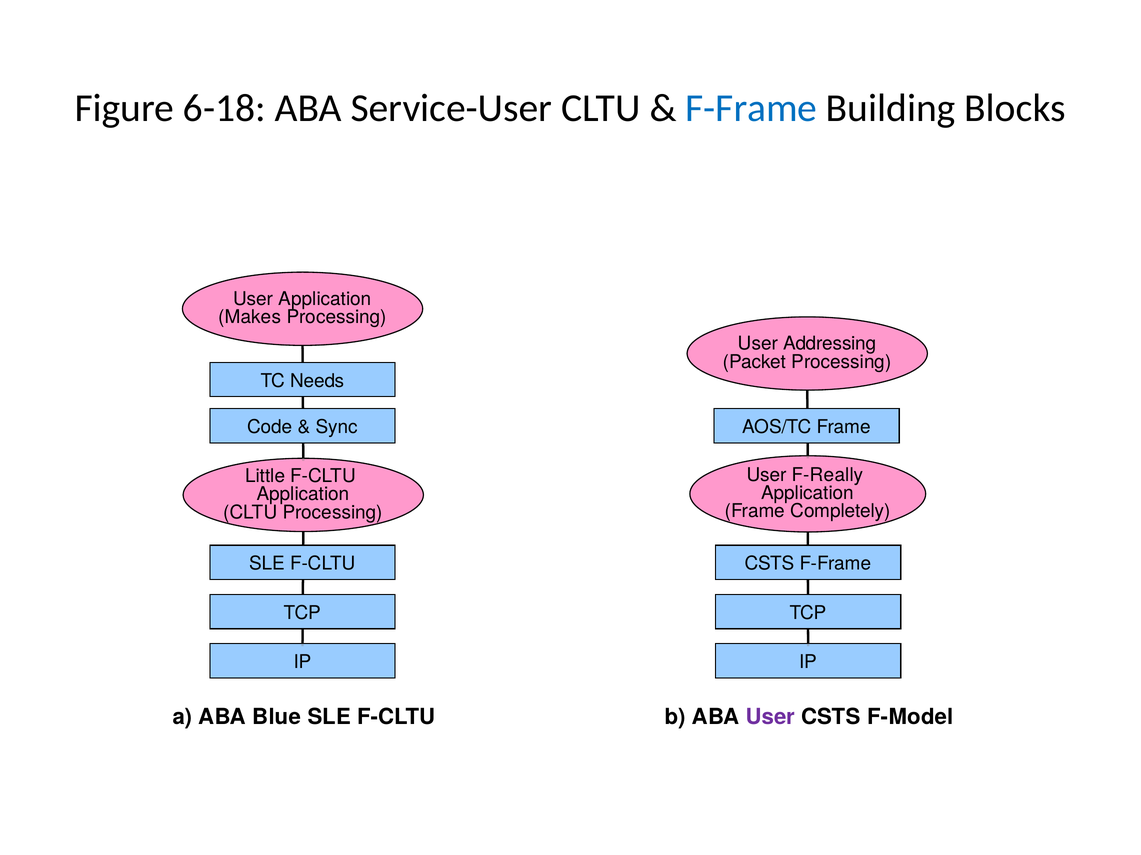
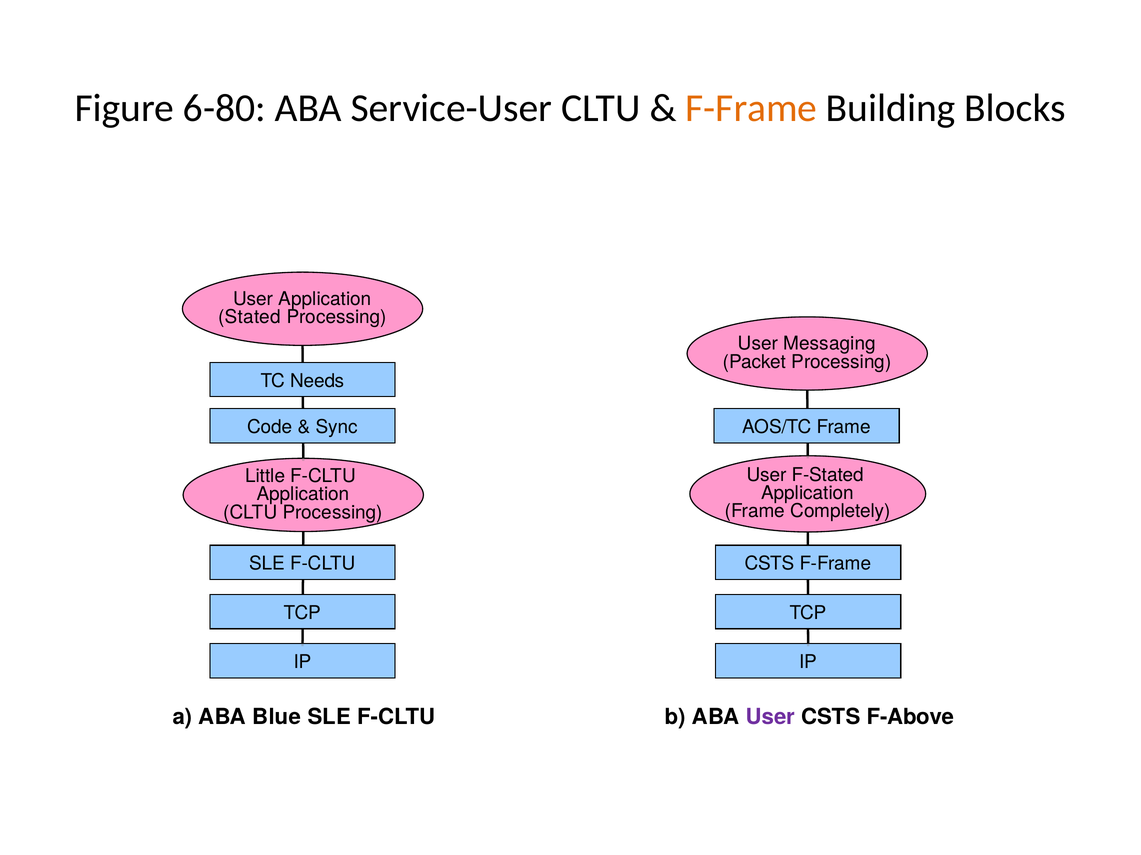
6-18: 6-18 -> 6-80 (224, 108)
F-Frame colour: blue -> orange (751, 108)
Makes: Makes -> Stated (250, 317)
Addressing: Addressing -> Messaging (830, 344)
F-Really: F-Really -> F-Stated (828, 475)
F-Model: F-Model -> F-Above (911, 718)
